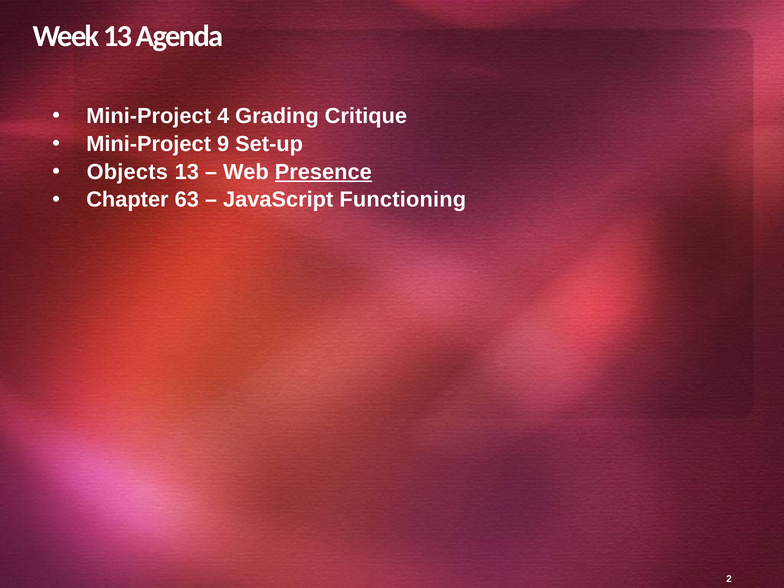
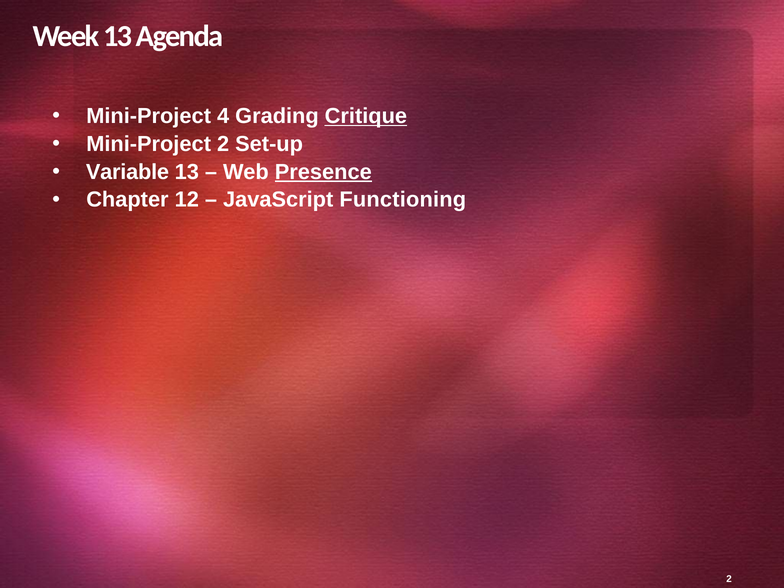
Critique underline: none -> present (366, 116)
Mini-Project 9: 9 -> 2 (223, 144)
Objects: Objects -> Variable (128, 172)
63: 63 -> 12 (187, 200)
